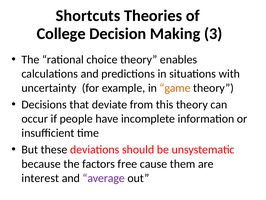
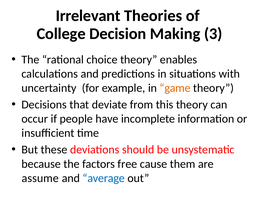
Shortcuts: Shortcuts -> Irrelevant (88, 16)
interest: interest -> assume (40, 178)
average colour: purple -> blue (104, 178)
